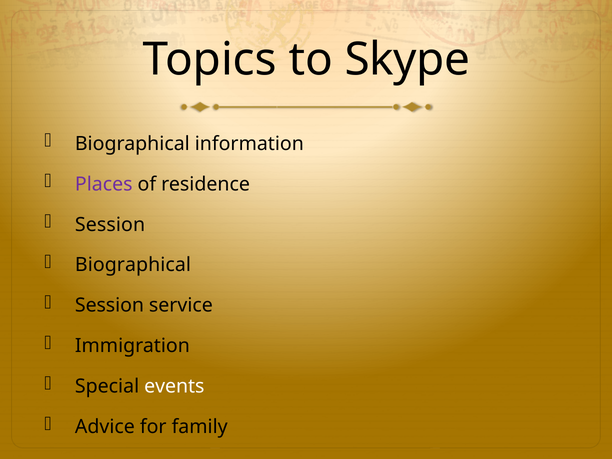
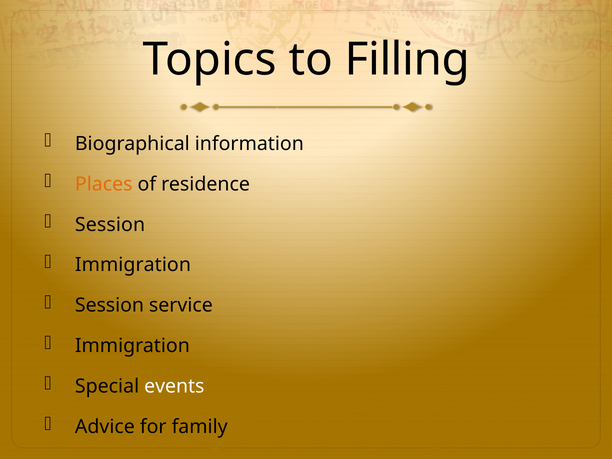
Skype: Skype -> Filling (407, 60)
Places colour: purple -> orange (104, 184)
Biographical: Biographical -> Immigration (133, 265)
